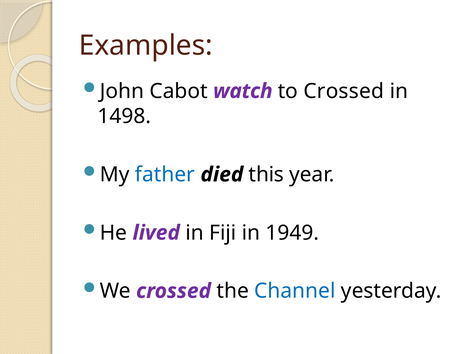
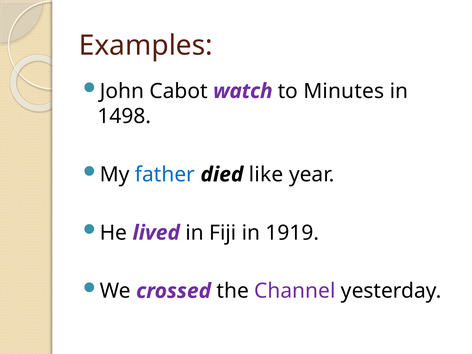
to Crossed: Crossed -> Minutes (344, 91)
this: this -> like (266, 175)
1949: 1949 -> 1919 (292, 233)
Channel colour: blue -> purple (295, 291)
